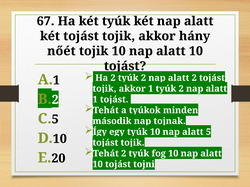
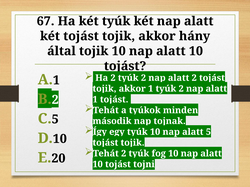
nőét: nőét -> által (61, 51)
